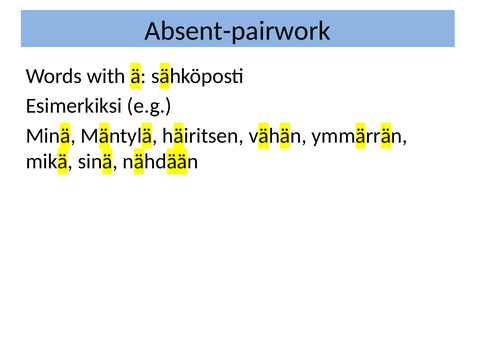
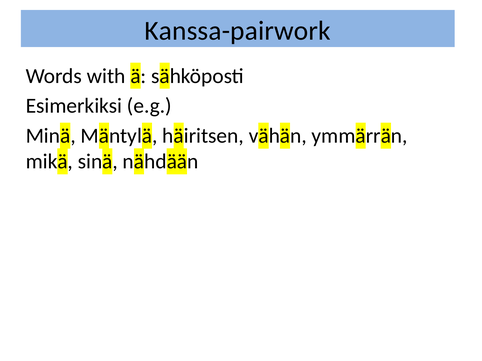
Absent-pairwork: Absent-pairwork -> Kanssa-pairwork (238, 31)
